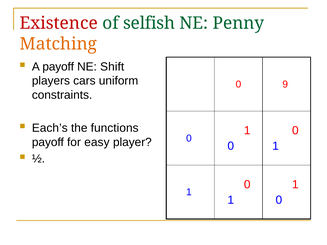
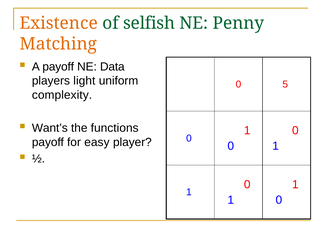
Existence colour: red -> orange (59, 23)
Shift: Shift -> Data (112, 67)
cars: cars -> light (84, 81)
9: 9 -> 5 (285, 84)
constraints: constraints -> complexity (62, 95)
Each’s: Each’s -> Want’s (50, 128)
